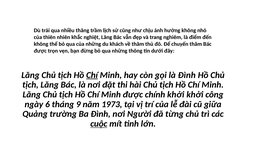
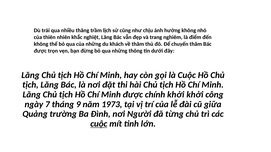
Chí underline: present -> none (92, 75)
là Đình: Đình -> Cuộc (187, 75)
6: 6 -> 7 (48, 105)
